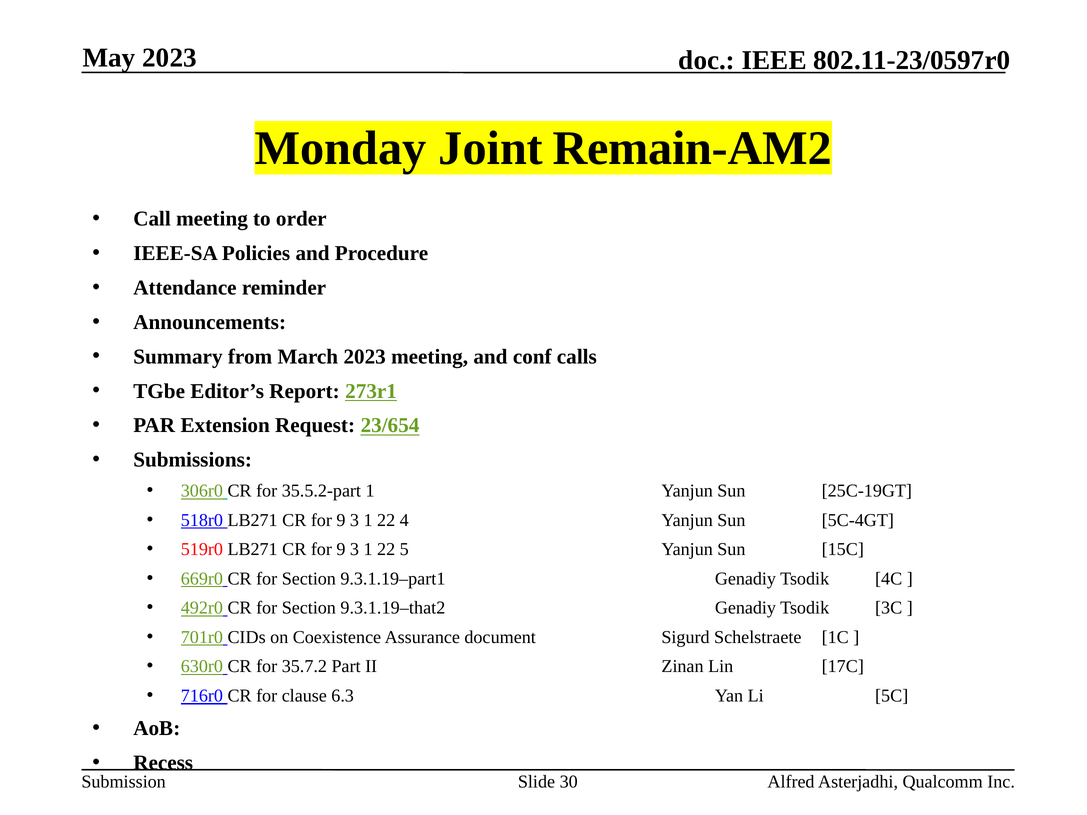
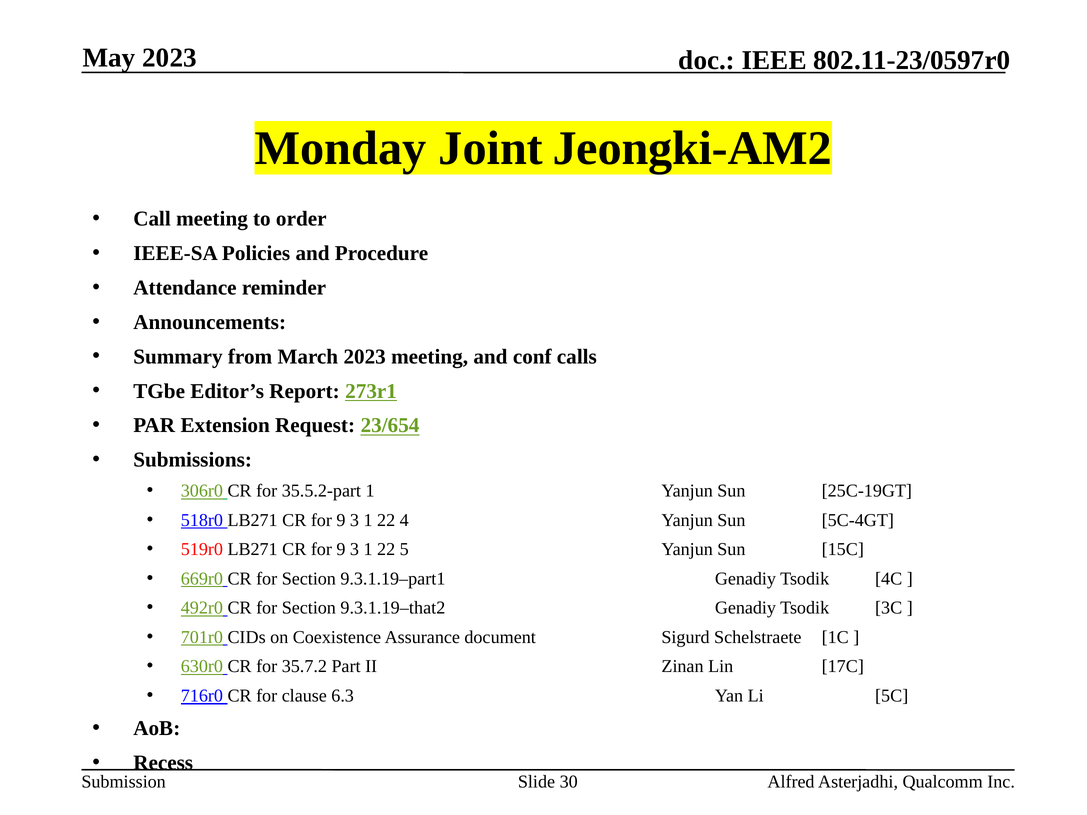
Remain-AM2: Remain-AM2 -> Jeongki-AM2 (692, 148)
